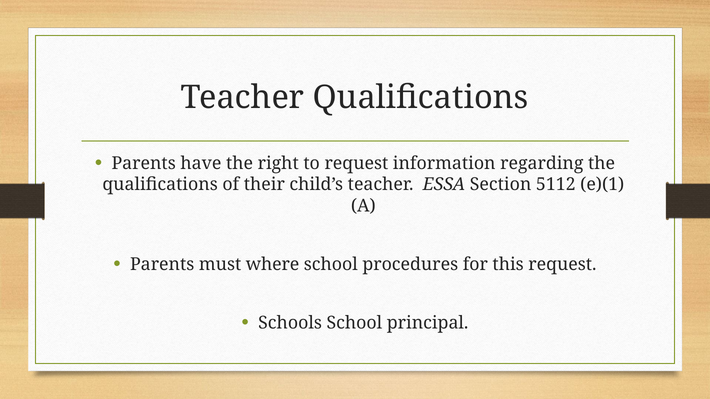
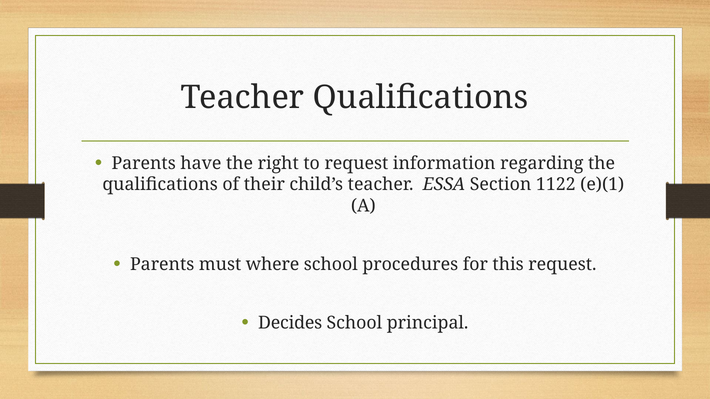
5112: 5112 -> 1122 (556, 185)
Schools: Schools -> Decides (290, 323)
